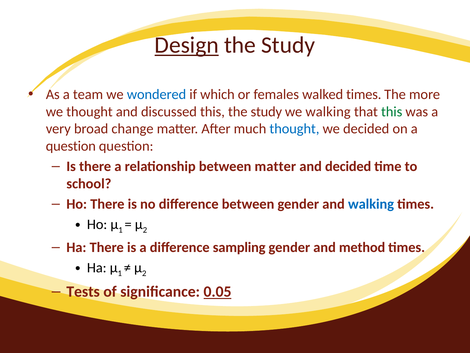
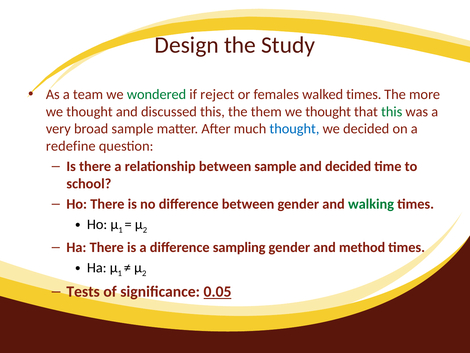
Design underline: present -> none (187, 45)
wondered colour: blue -> green (157, 94)
which: which -> reject (217, 94)
this the study: study -> them (266, 111)
walking: walking -> thought (328, 111)
broad change: change -> sample (132, 129)
question: question -> redefine (71, 146)
between matter: matter -> sample (275, 166)
walking colour: blue -> green (371, 204)
